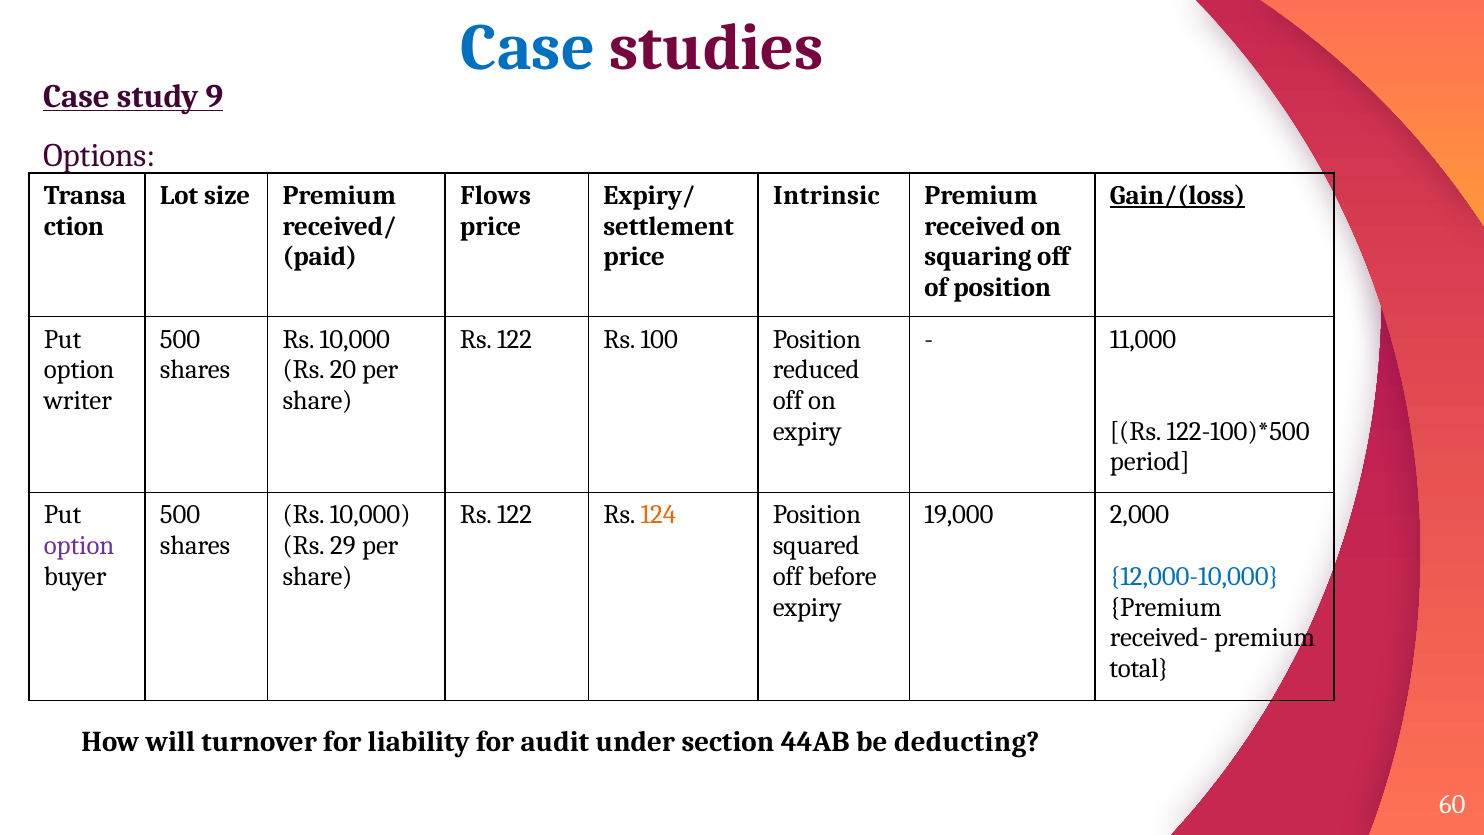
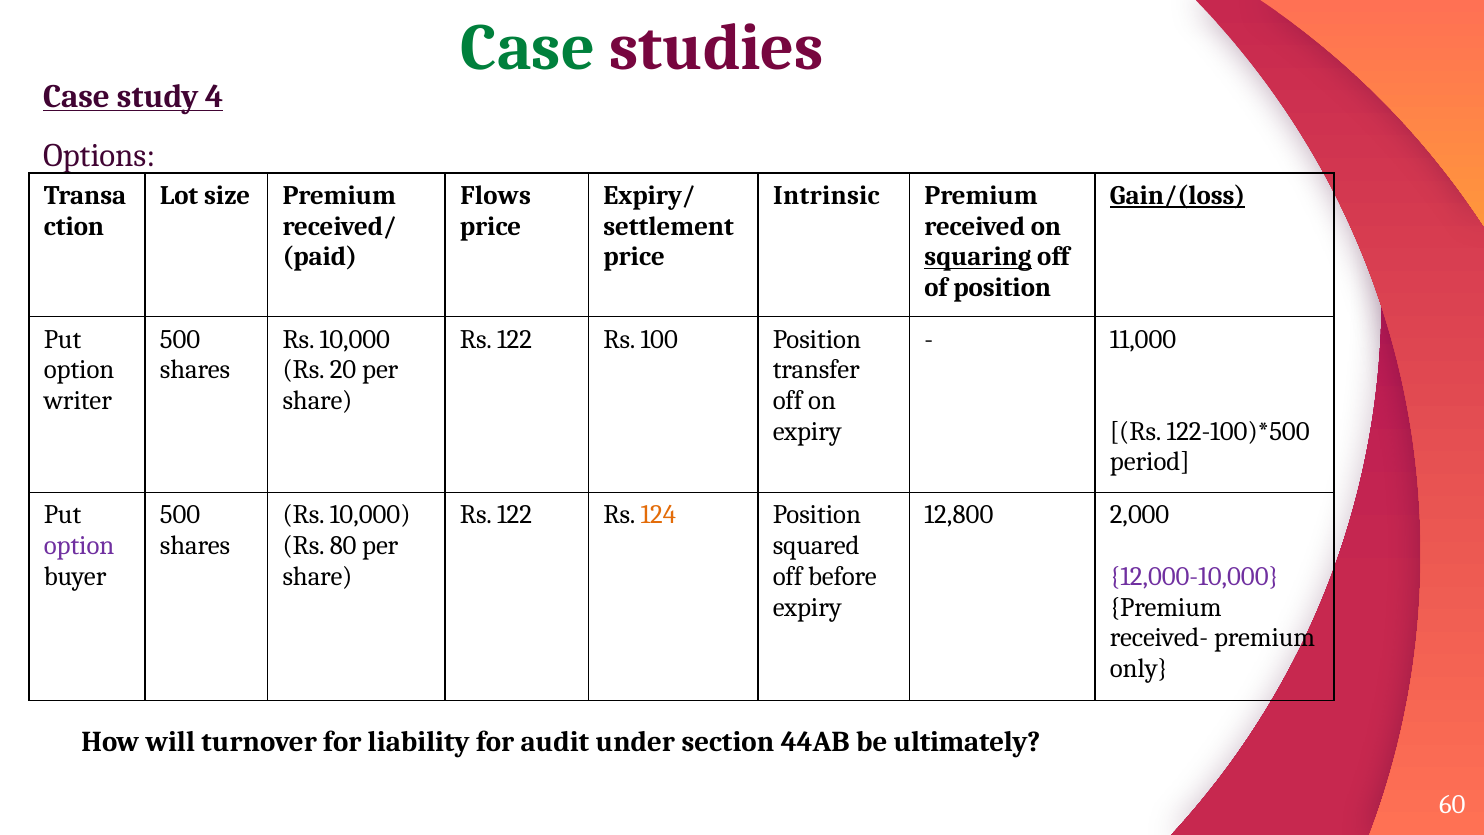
Case colour: blue -> green (528, 47)
9: 9 -> 4 (214, 96)
squaring underline: none -> present (978, 257)
reduced: reduced -> transfer (816, 370)
19,000: 19,000 -> 12,800 (959, 515)
29: 29 -> 80 (343, 546)
12,000-10,000 colour: blue -> purple (1194, 576)
total: total -> only (1139, 668)
deducting: deducting -> ultimately (967, 742)
